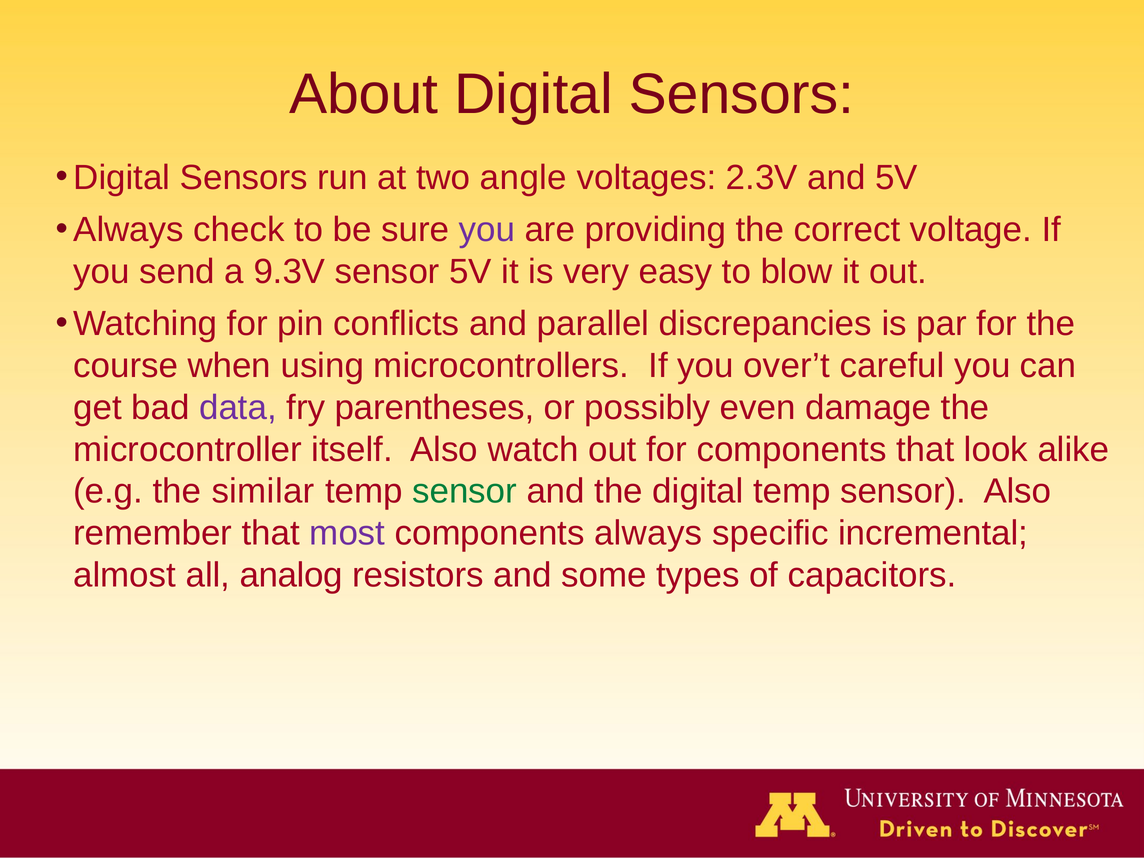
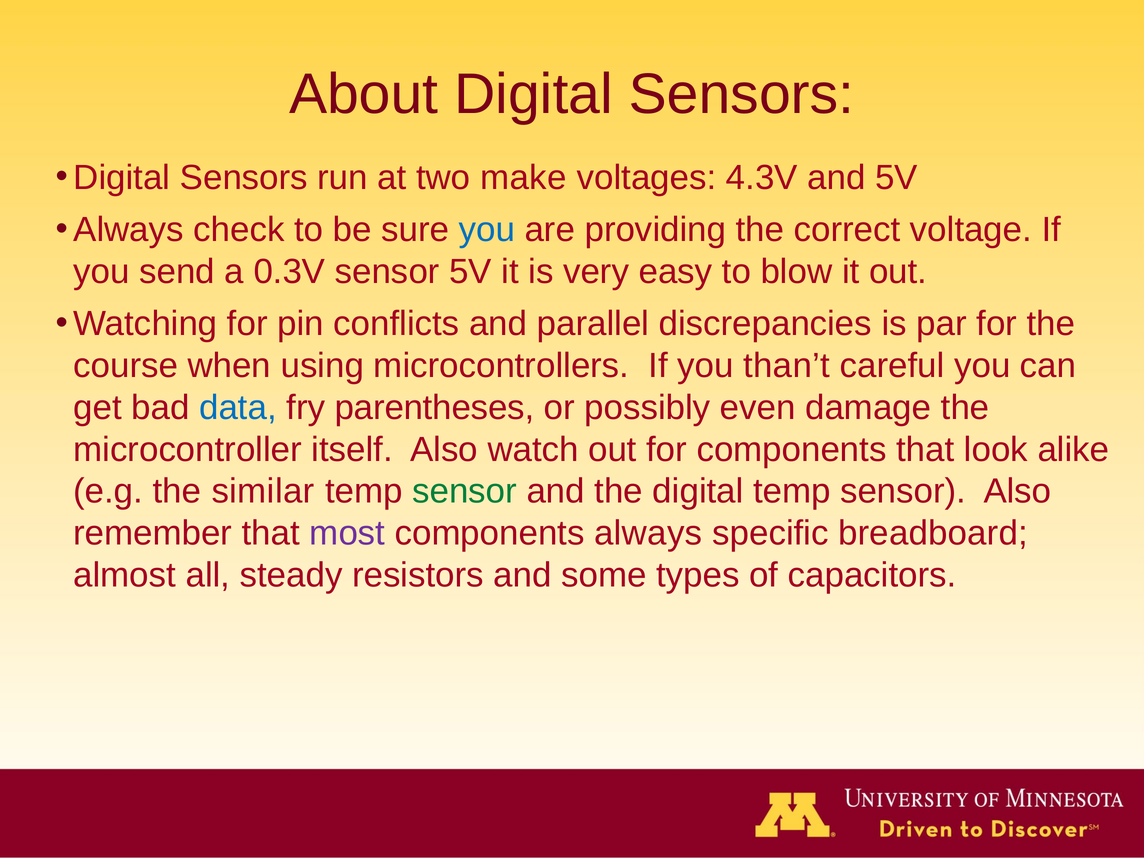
angle: angle -> make (523, 178)
2.3V: 2.3V -> 4.3V (762, 178)
you colour: purple -> blue (487, 230)
9.3V: 9.3V -> 0.3V (289, 272)
over’t: over’t -> than’t (787, 366)
data colour: purple -> blue (238, 408)
incremental: incremental -> breadboard (933, 533)
analog: analog -> steady (291, 575)
